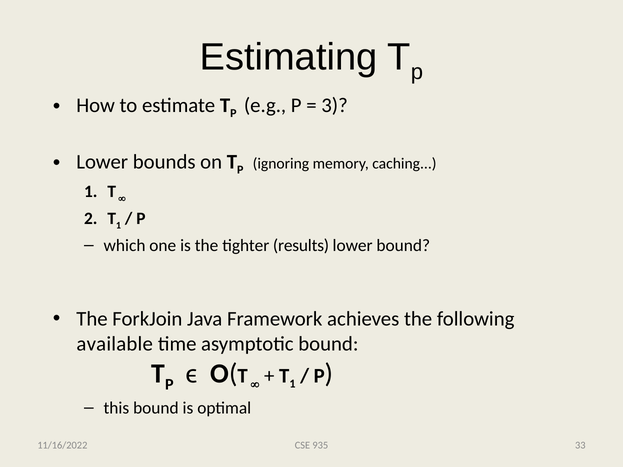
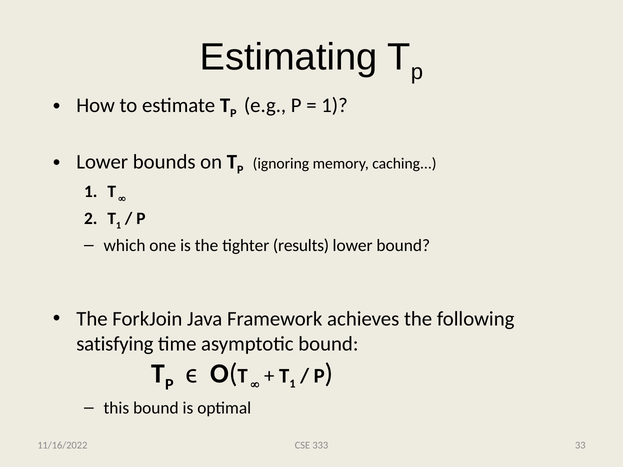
3: 3 -> 1 (335, 105)
available: available -> satisfying (115, 344)
935: 935 -> 333 (320, 446)
